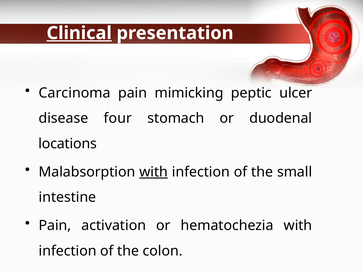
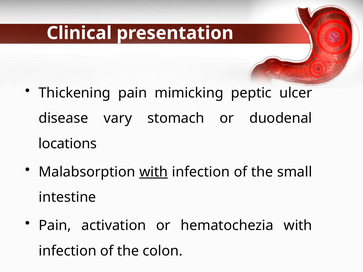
Clinical underline: present -> none (79, 33)
Carcinoma: Carcinoma -> Thickening (75, 93)
four: four -> vary (118, 118)
